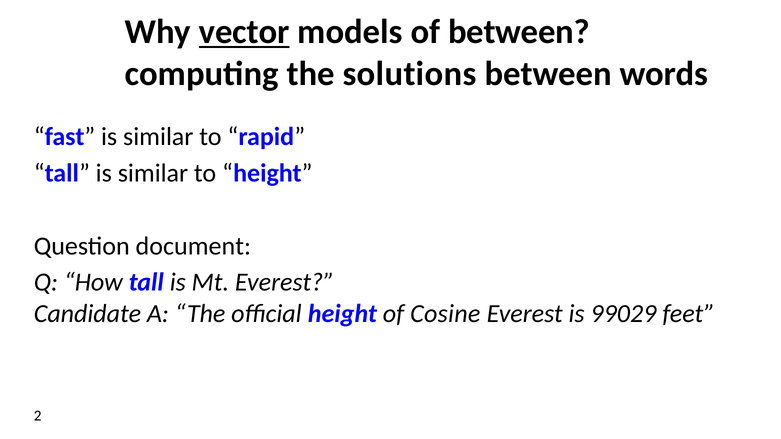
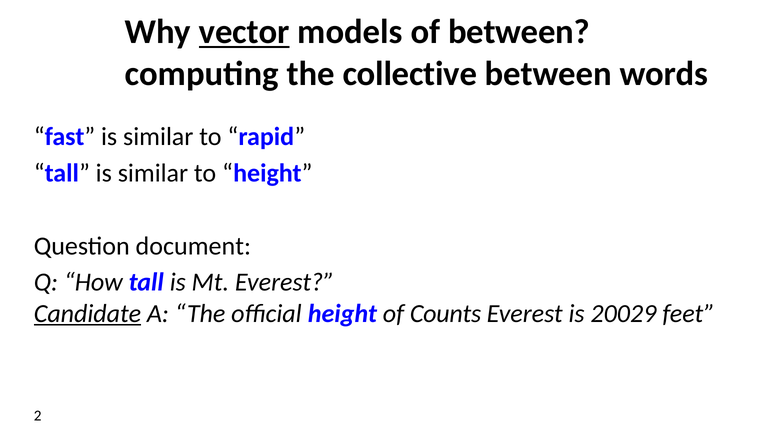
solutions: solutions -> collective (410, 74)
Candidate underline: none -> present (87, 314)
Cosine: Cosine -> Counts (446, 314)
99029: 99029 -> 20029 (623, 314)
